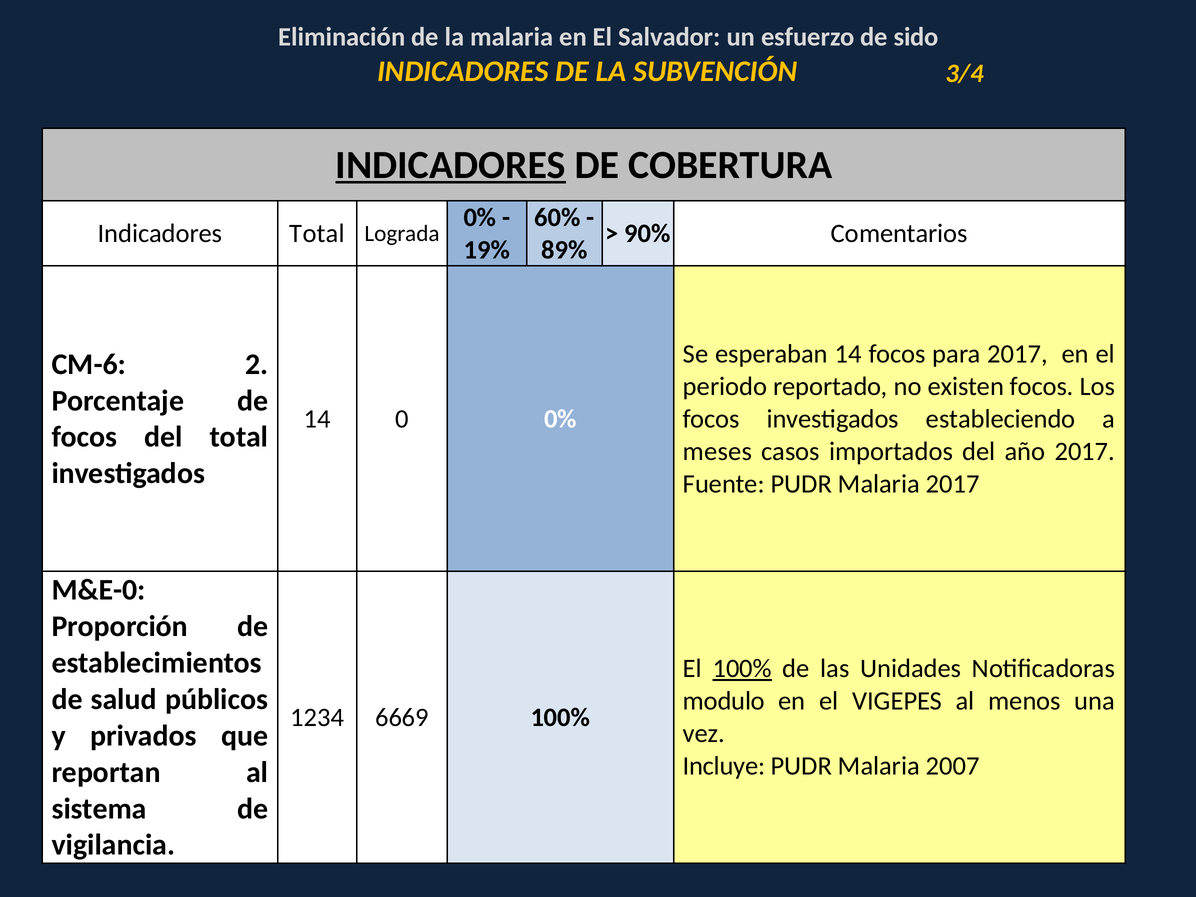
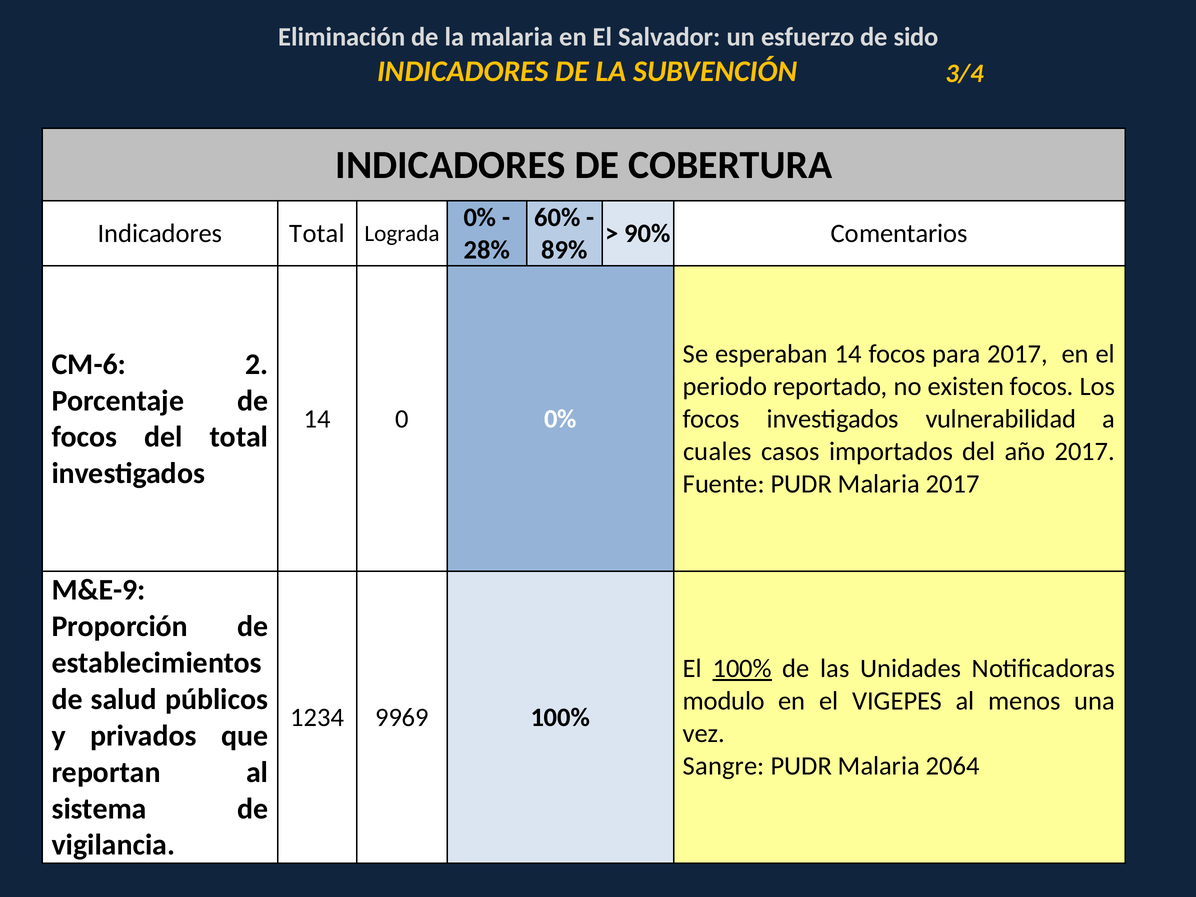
INDICADORES underline: present -> none (451, 165)
19%: 19% -> 28% (487, 250)
estableciendo: estableciendo -> vulnerabilidad (1001, 419)
meses: meses -> cuales (717, 451)
M&E-0: M&E-0 -> M&E-9 (99, 590)
6669: 6669 -> 9969 (402, 717)
Incluye: Incluye -> Sangre (724, 766)
2007: 2007 -> 2064 (953, 766)
